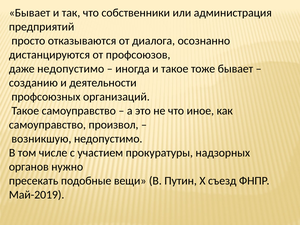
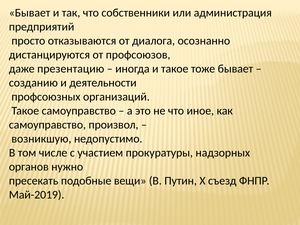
даже недопустимо: недопустимо -> презентацию (71, 69)
